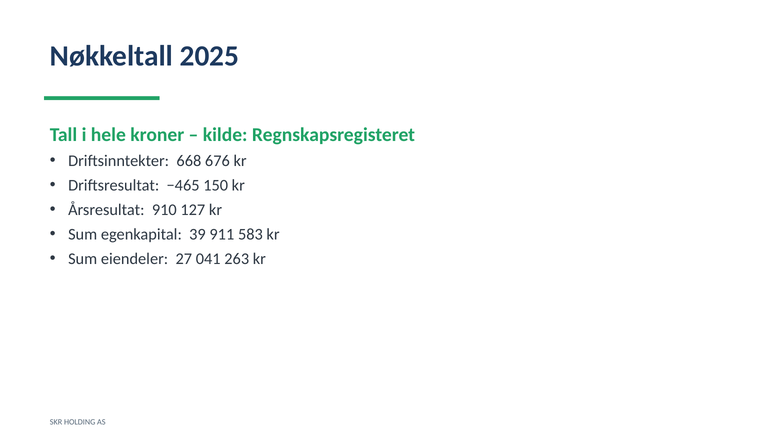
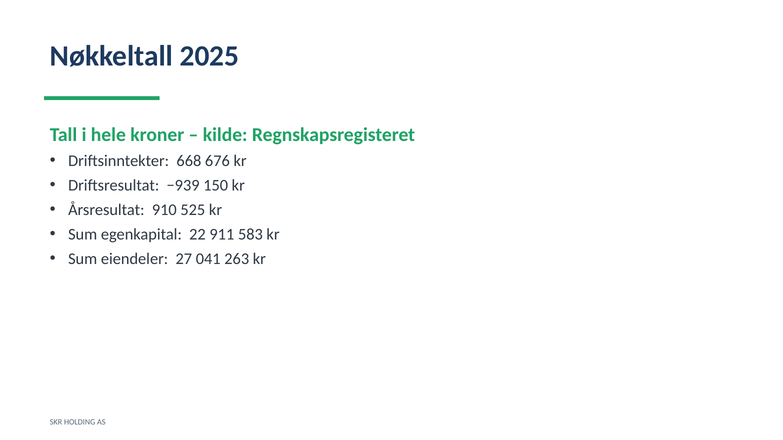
−465: −465 -> −939 (183, 185)
127: 127 -> 525 (193, 210)
39: 39 -> 22 (197, 234)
